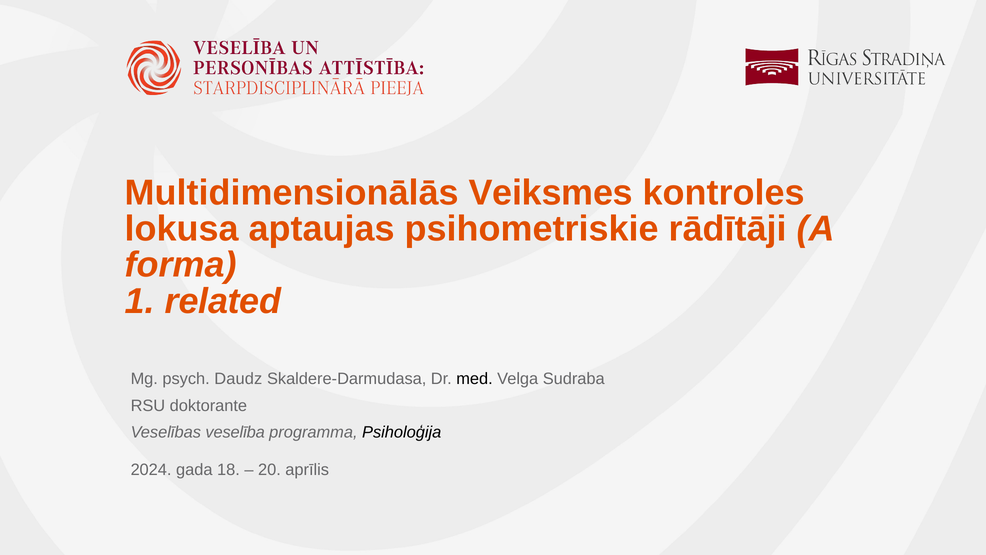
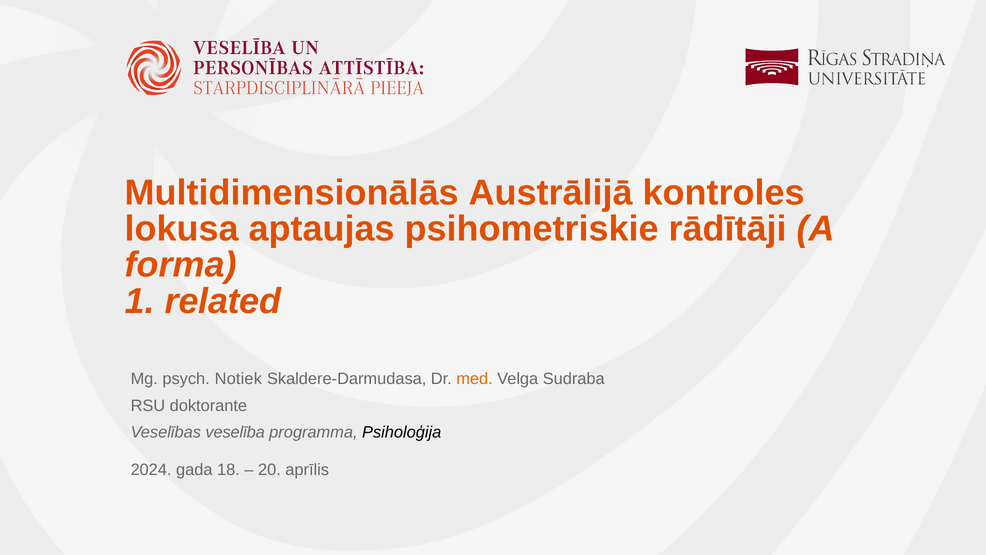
Veiksmes: Veiksmes -> Austrālijā (551, 193)
Daudz: Daudz -> Notiek (238, 379)
med colour: black -> orange (475, 379)
